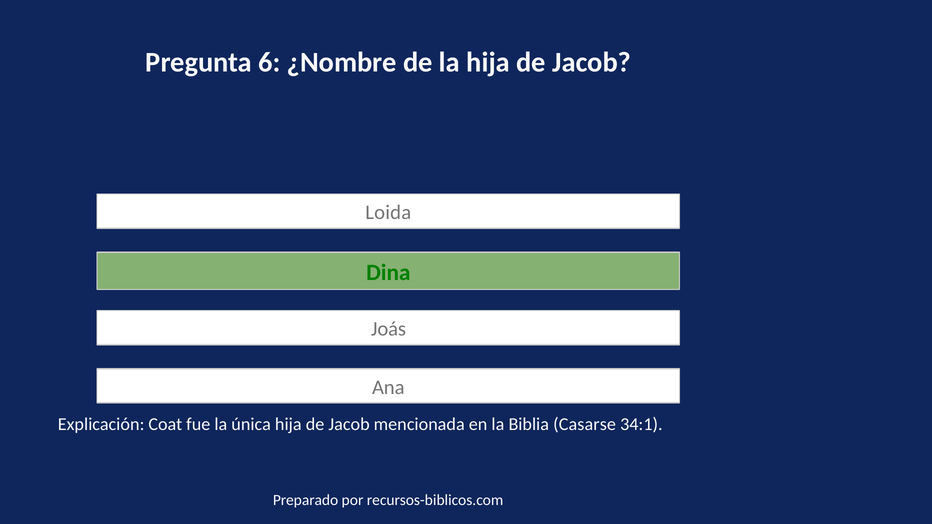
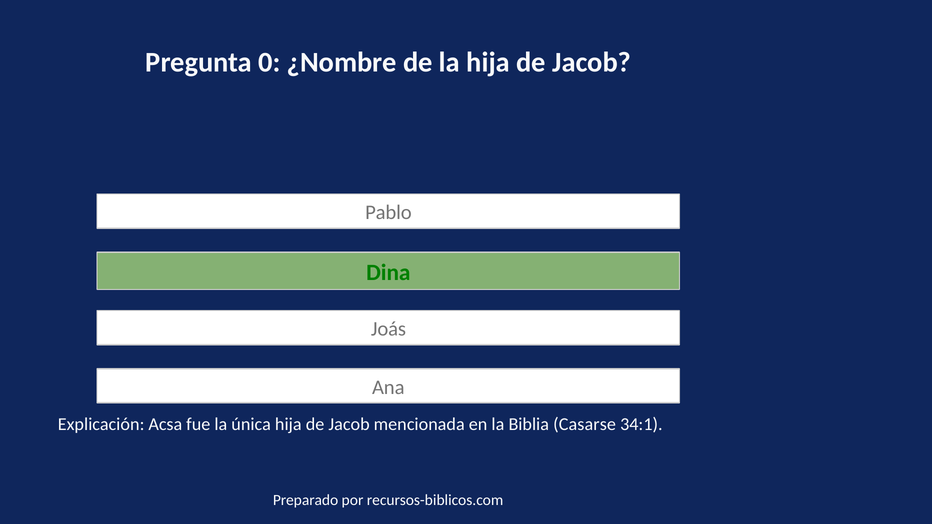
6: 6 -> 0 (269, 63)
Loida: Loida -> Pablo (388, 213)
Coat: Coat -> Acsa (165, 425)
